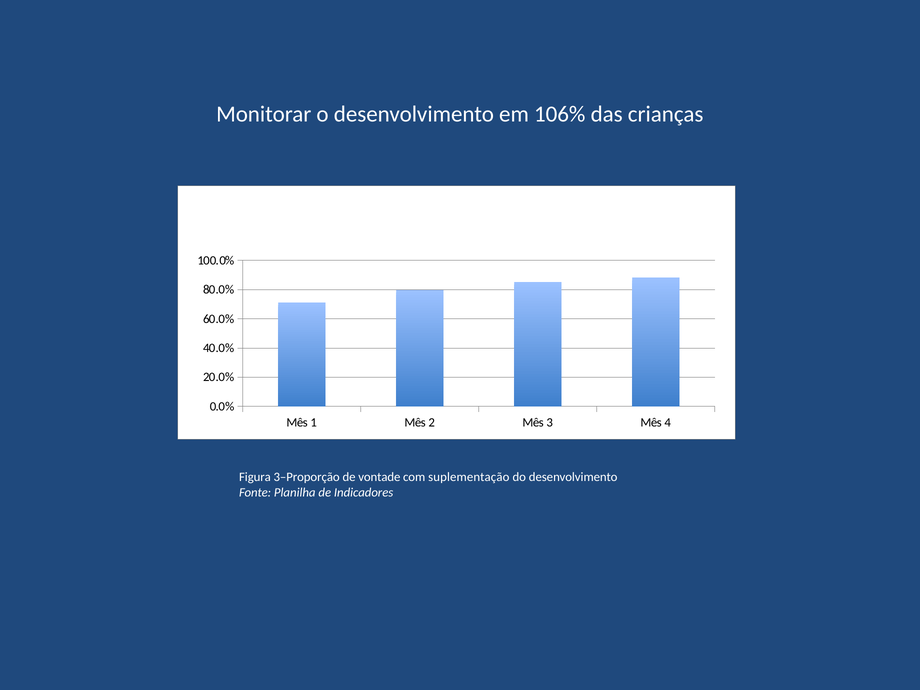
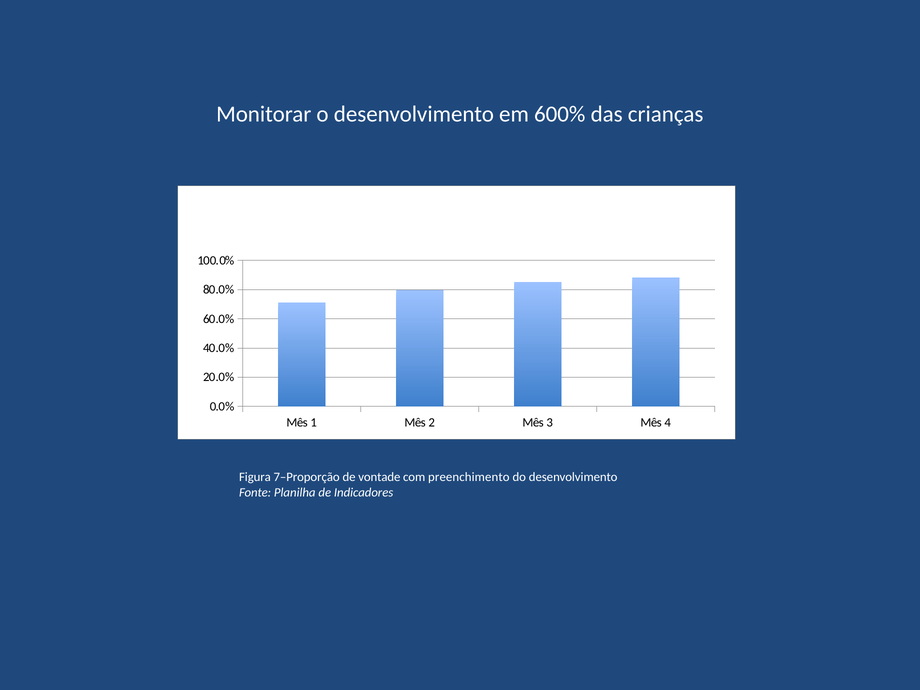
106%: 106% -> 600% (560, 114)
3–Proporção: 3–Proporção -> 7–Proporção (307, 477)
suplementação: suplementação -> preenchimento (469, 477)
